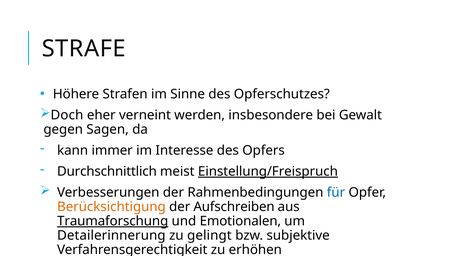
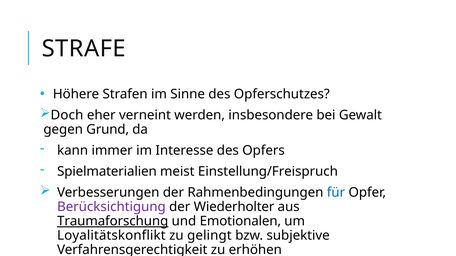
Sagen: Sagen -> Grund (108, 130)
Durchschnittlich: Durchschnittlich -> Spielmaterialien (107, 172)
Einstellung/Freispruch underline: present -> none (268, 172)
Berücksichtigung colour: orange -> purple (111, 207)
Aufschreiben: Aufschreiben -> Wiederholter (234, 207)
Detailerinnerung: Detailerinnerung -> Loyalitätskonflikt (111, 236)
